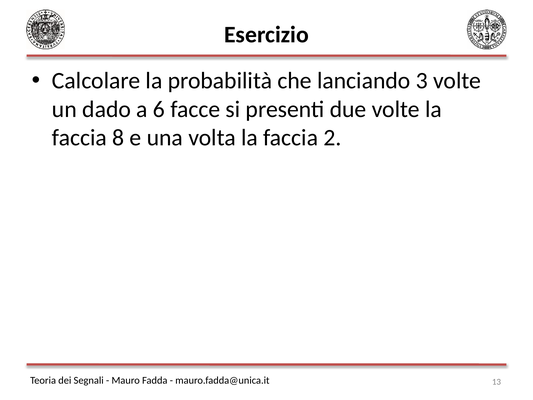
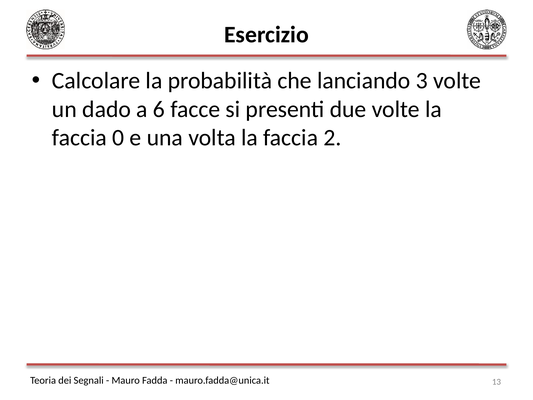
8: 8 -> 0 (118, 138)
